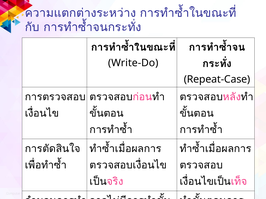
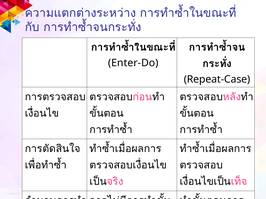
Write-Do: Write-Do -> Enter-Do (133, 63)
